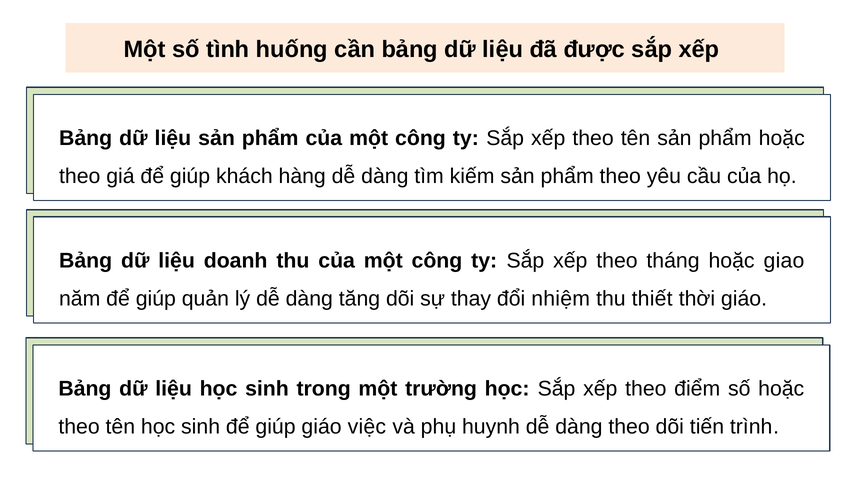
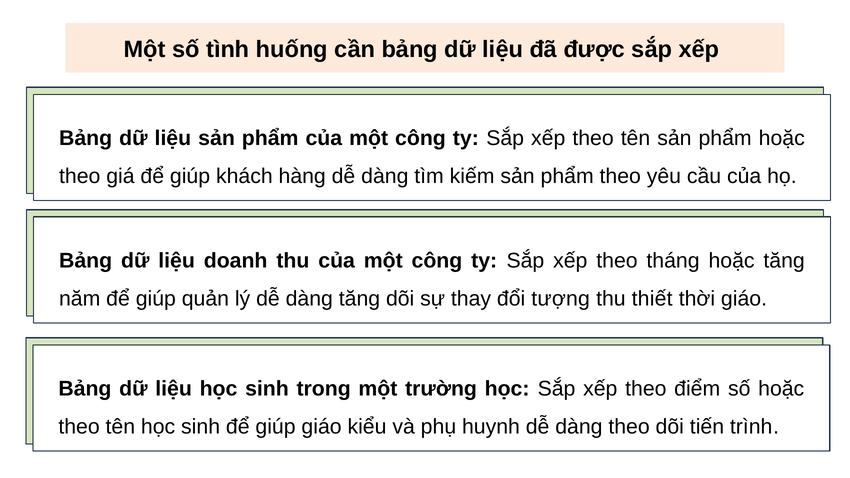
hoặc giao: giao -> tăng (784, 261)
nhiệm: nhiệm -> tượng (561, 299)
việc: việc -> kiểu (367, 427)
